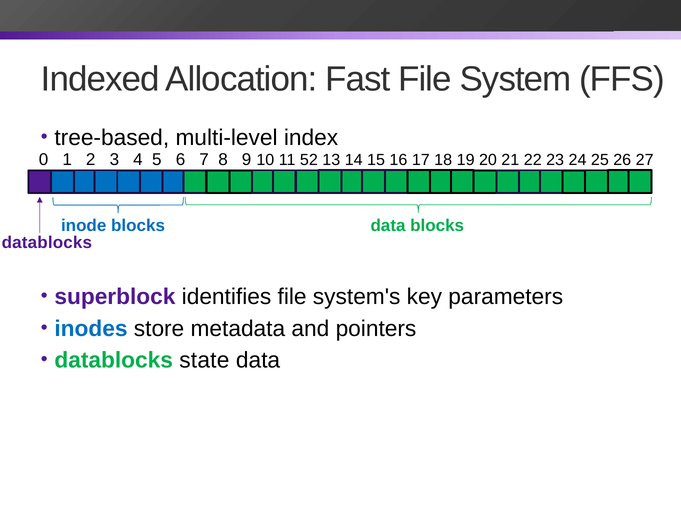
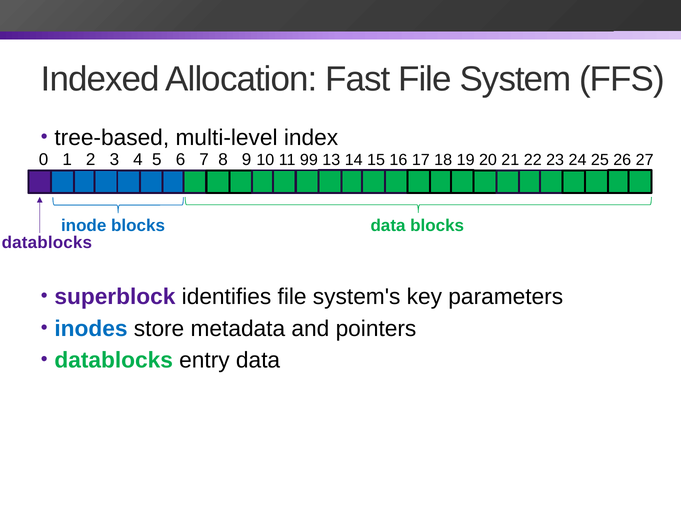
52: 52 -> 99 (309, 160)
state: state -> entry (204, 360)
